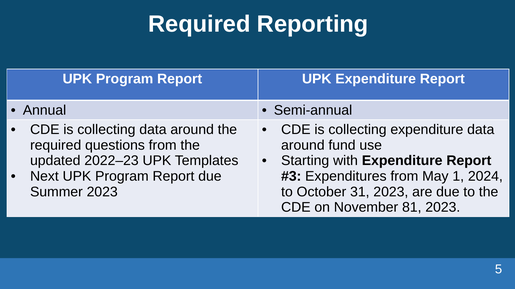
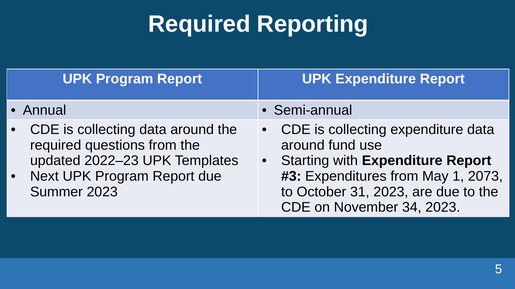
2024: 2024 -> 2073 (485, 177)
81: 81 -> 34 (412, 208)
